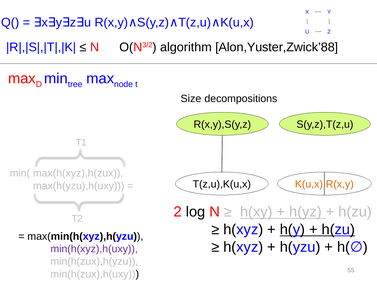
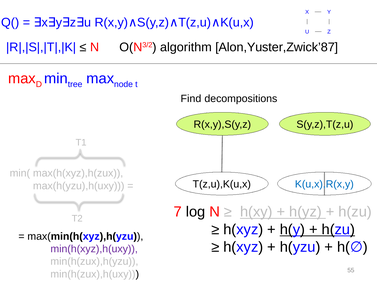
Alon,Yuster,Zwick’88: Alon,Yuster,Zwick’88 -> Alon,Yuster,Zwick’87 (277, 47)
Size: Size -> Find (191, 99)
K(u,x),R(x,y colour: orange -> blue (324, 184)
2: 2 -> 7 (178, 212)
